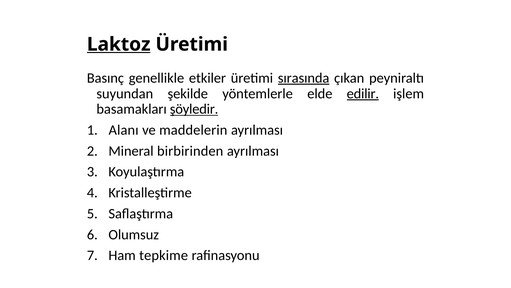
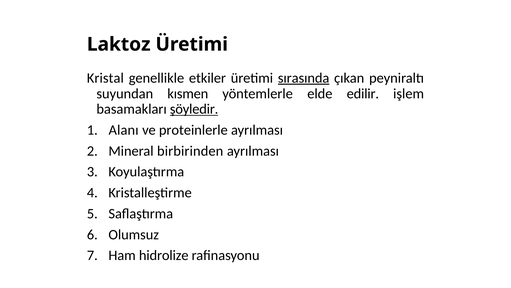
Laktoz underline: present -> none (119, 44)
Basınç: Basınç -> Kristal (105, 78)
şekilde: şekilde -> kısmen (188, 93)
edilir underline: present -> none (363, 93)
maddelerin: maddelerin -> proteinlerle (193, 130)
tepkime: tepkime -> hidrolize (164, 255)
